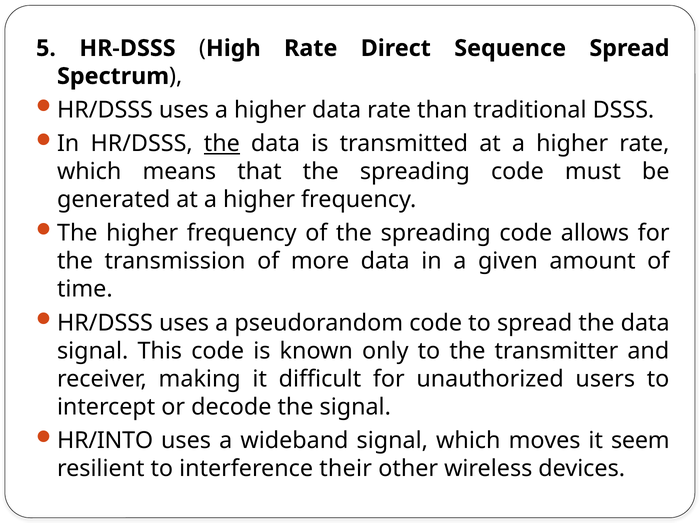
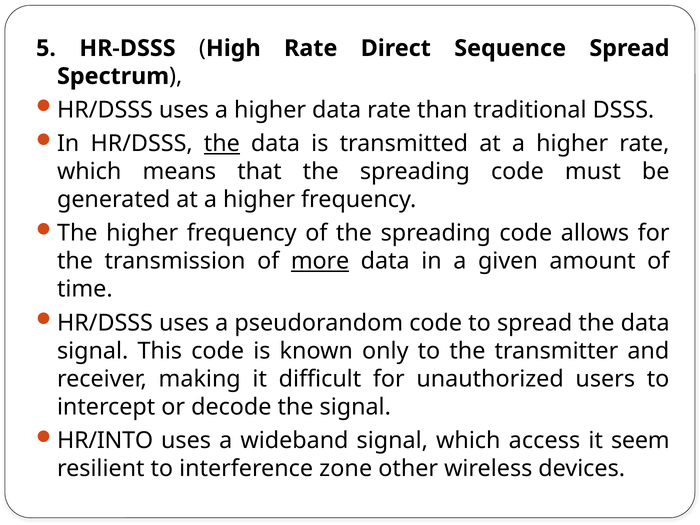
more underline: none -> present (320, 261)
moves: moves -> access (544, 440)
their: their -> zone (346, 468)
